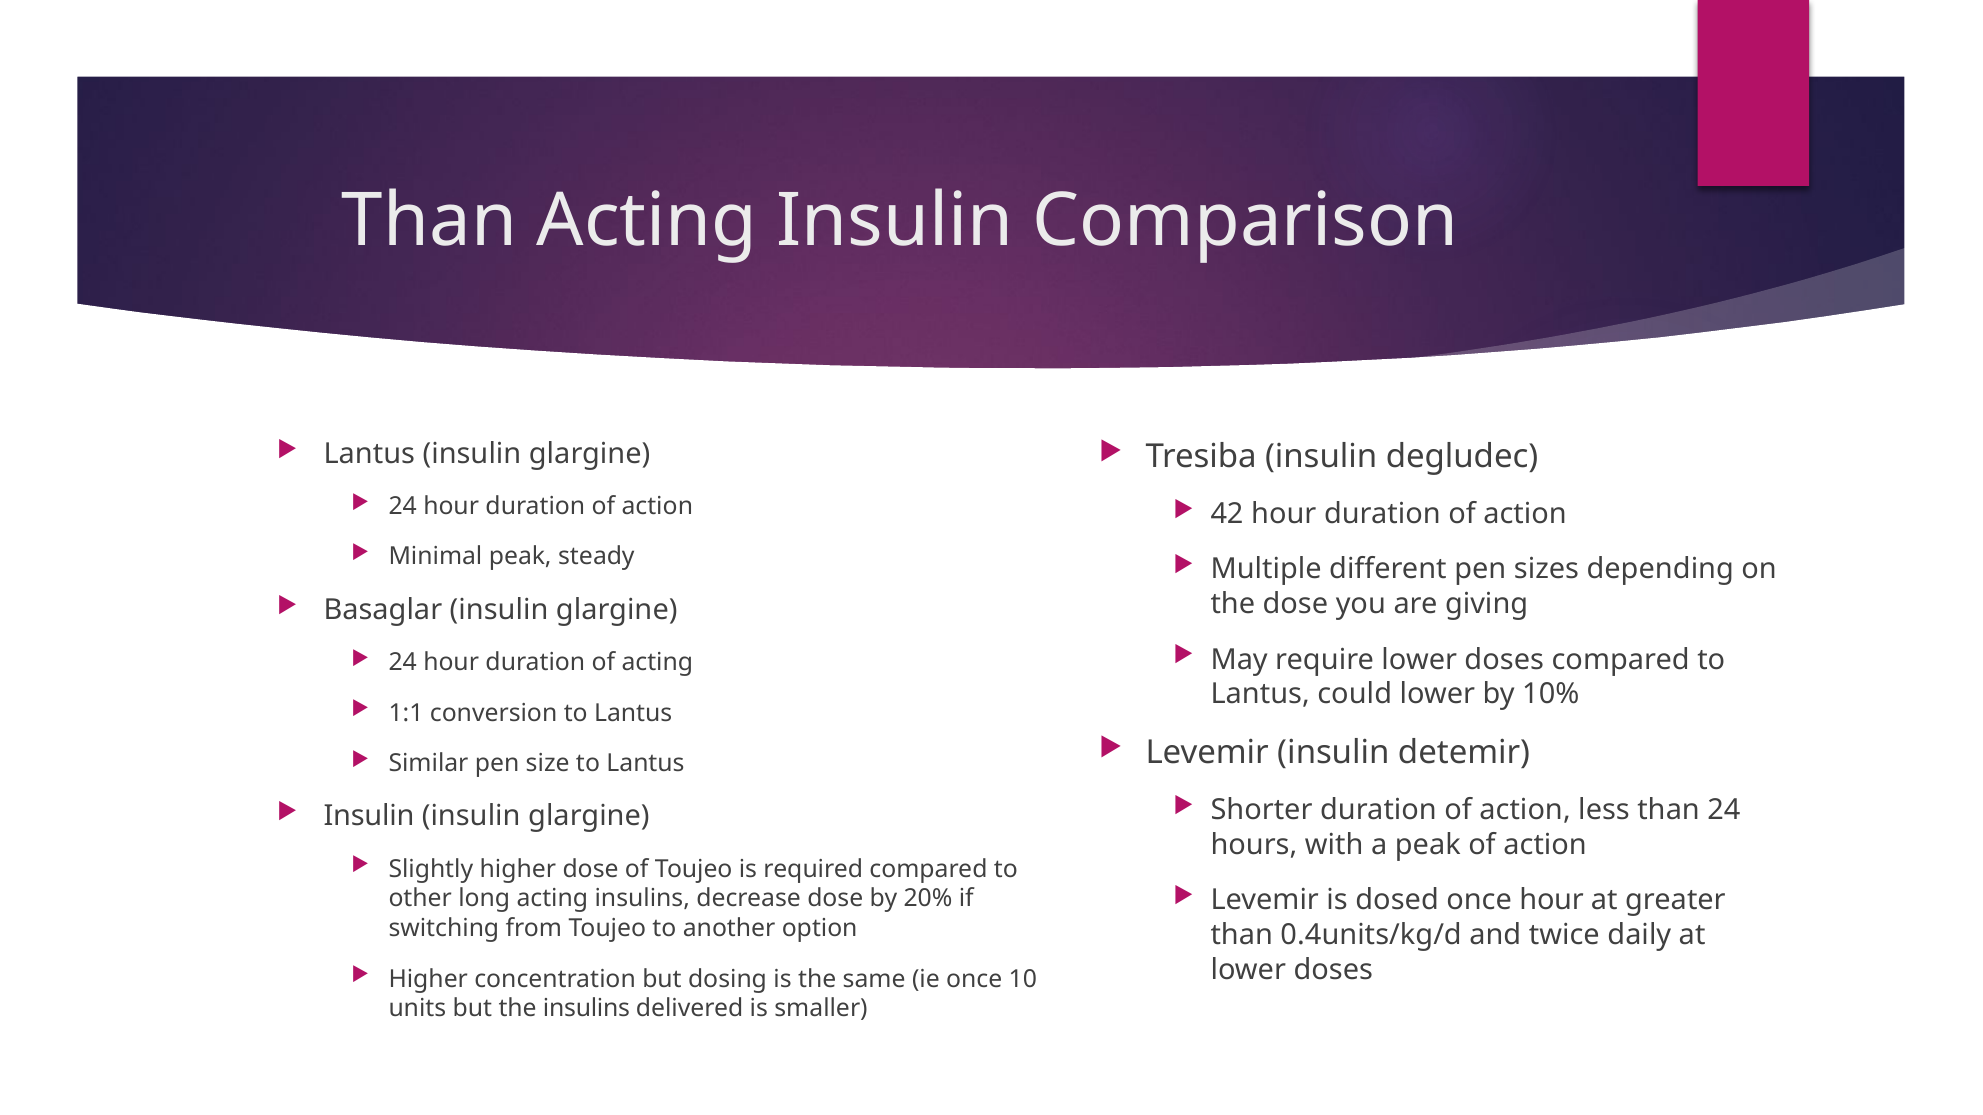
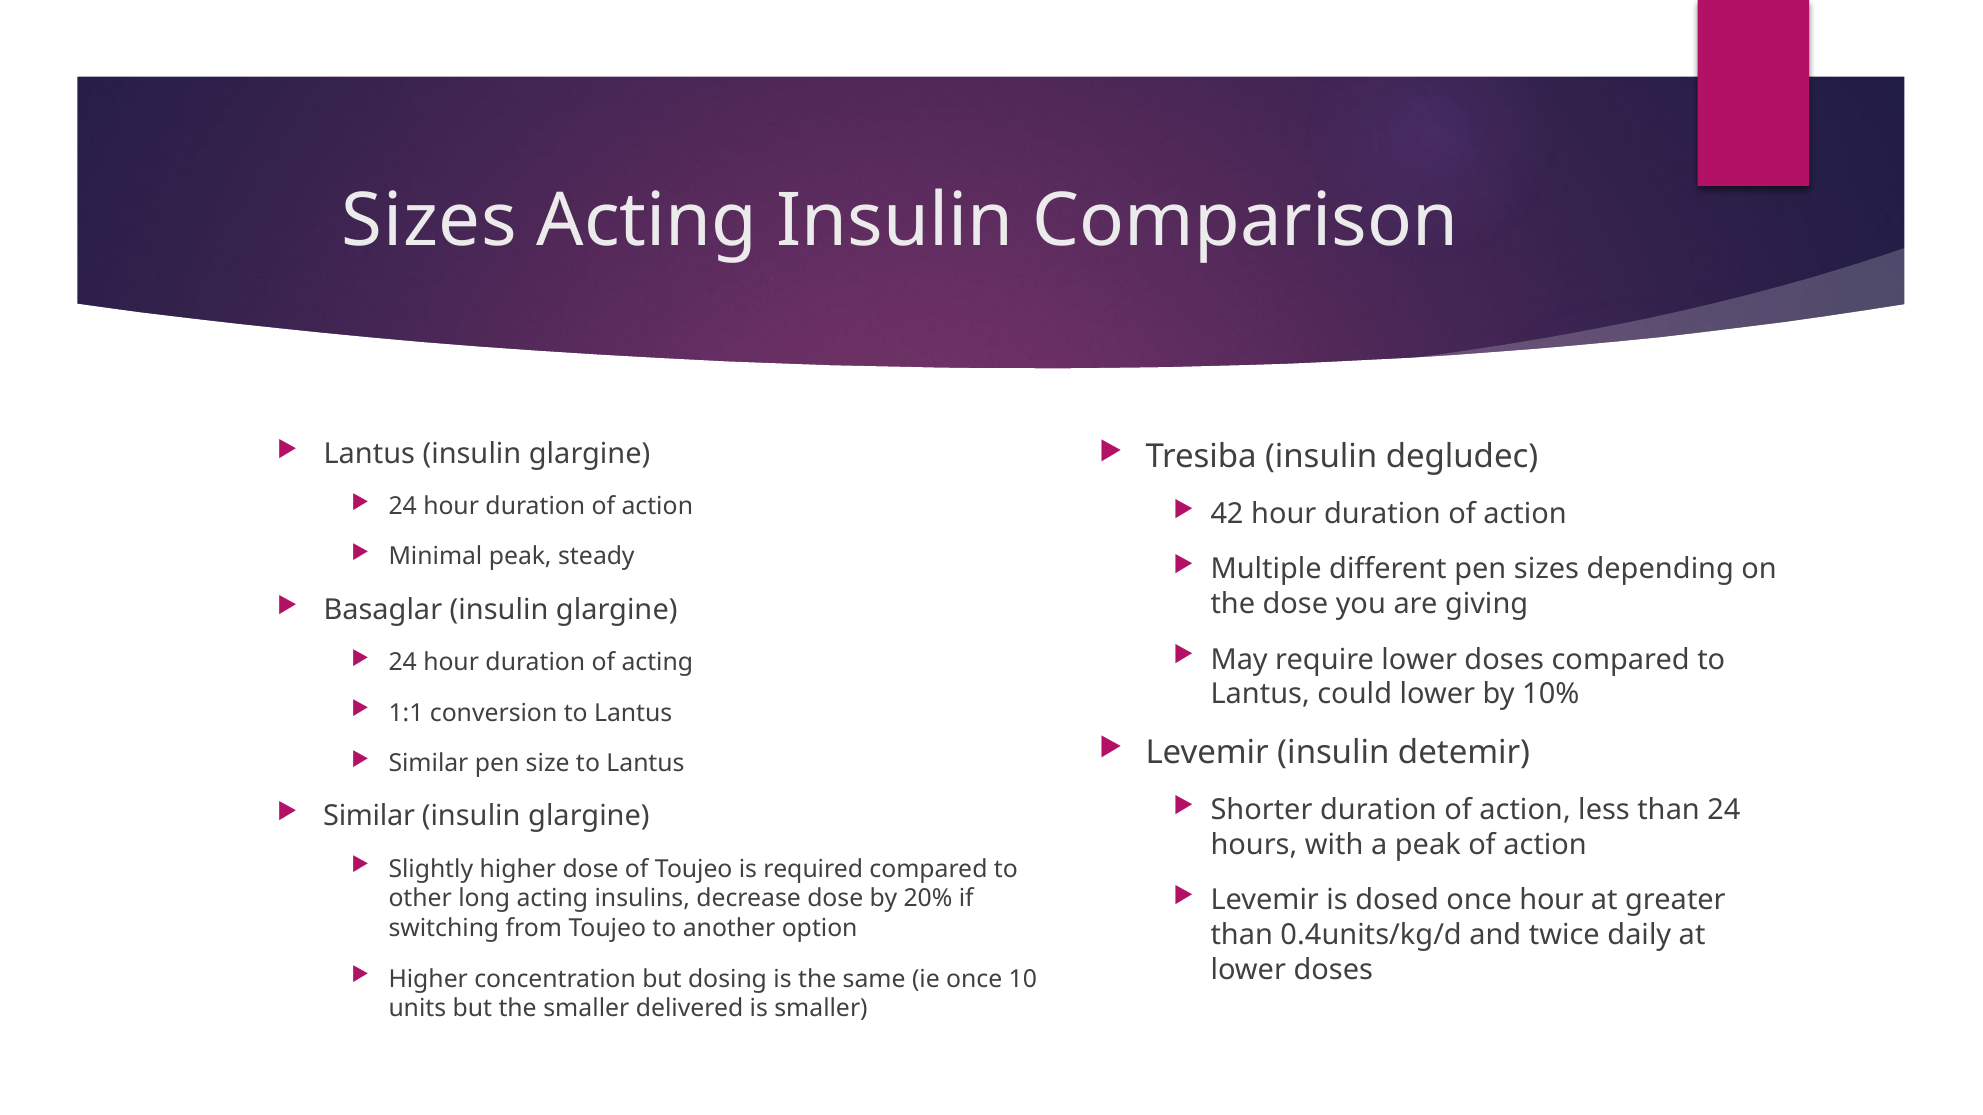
Than: Than -> Sizes (429, 221)
Insulin: Insulin -> Similar (369, 817)
the insulins: insulins -> smaller (586, 1009)
